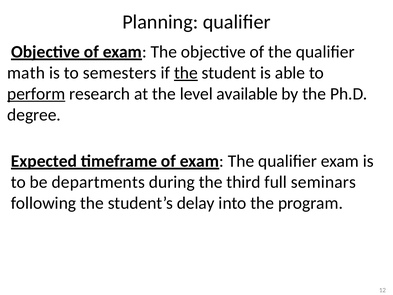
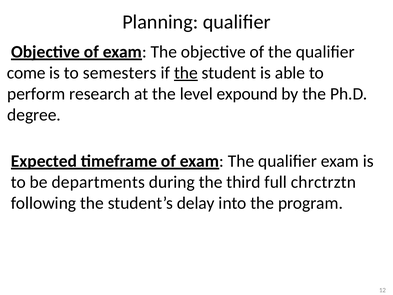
math: math -> come (26, 73)
perform underline: present -> none (36, 94)
available: available -> expound (247, 94)
seminars: seminars -> chrctrztn (324, 182)
